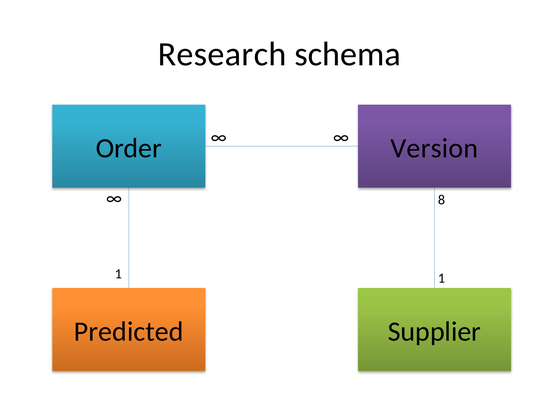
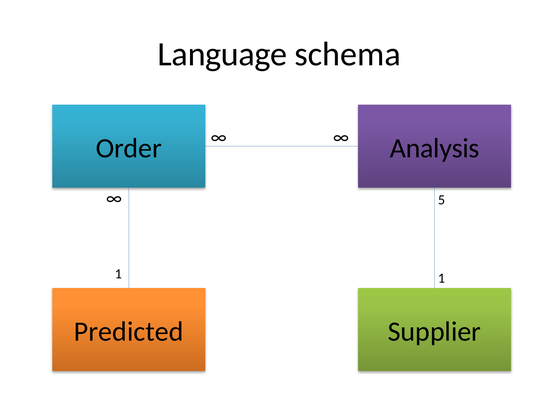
Research: Research -> Language (222, 54)
Version: Version -> Analysis (435, 148)
8: 8 -> 5 (441, 200)
